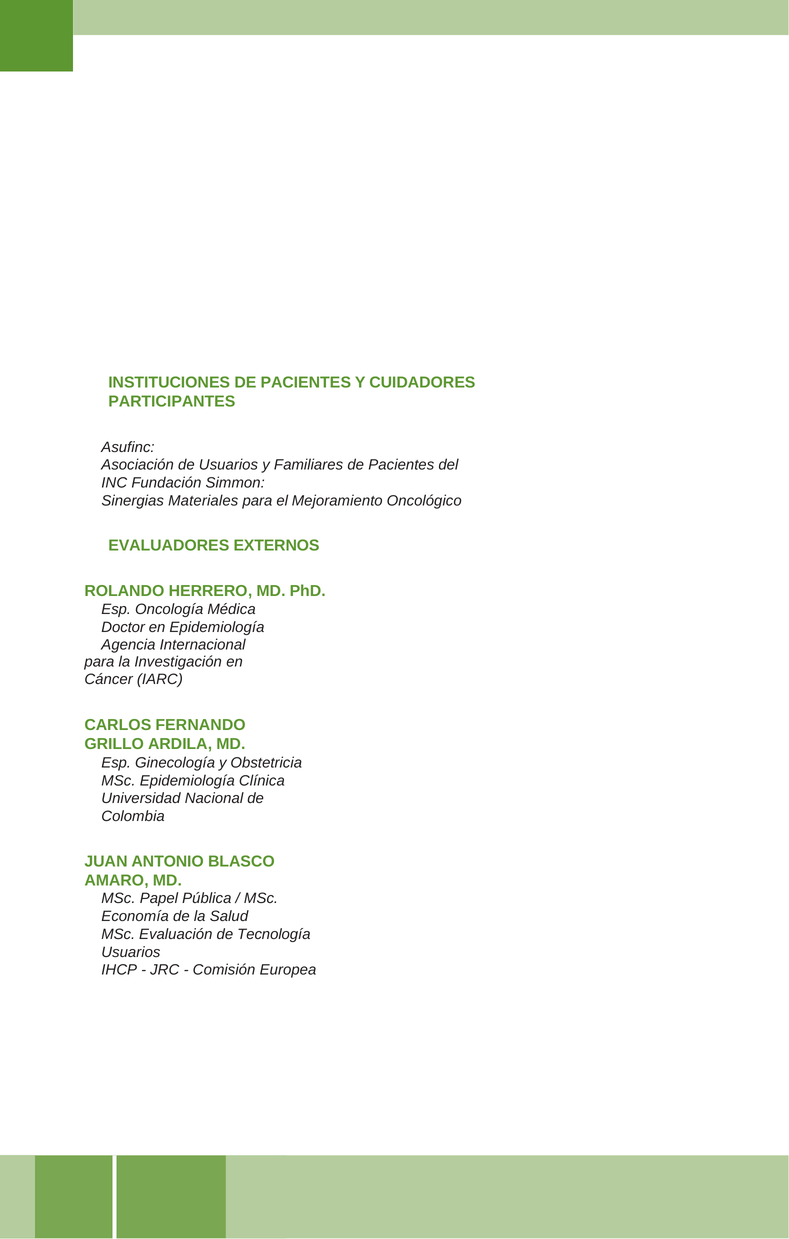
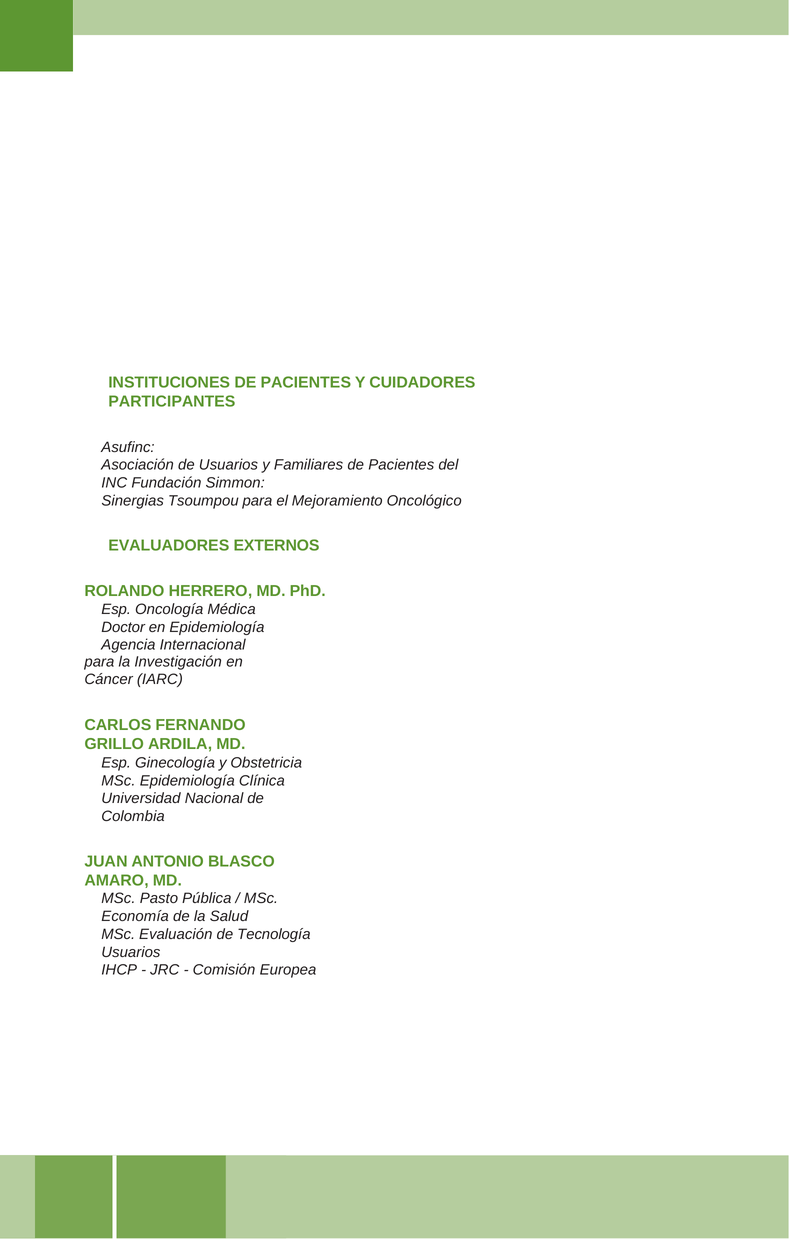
Materiales: Materiales -> Tsoumpou (203, 501)
Papel: Papel -> Pasto (159, 899)
